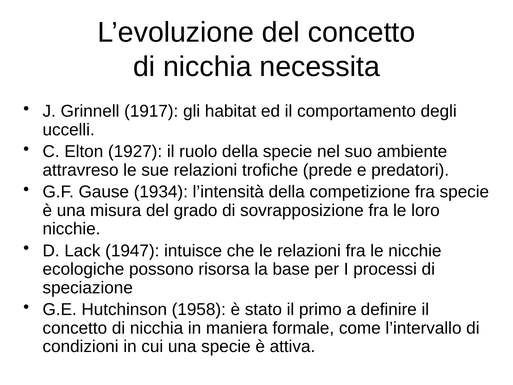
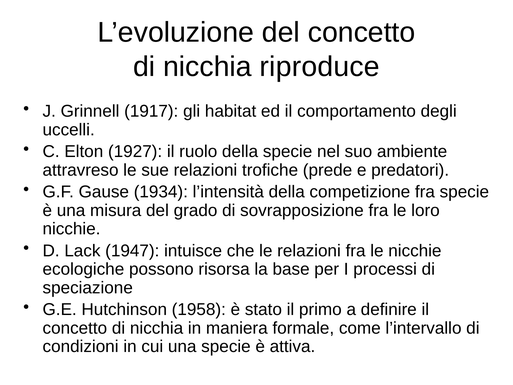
necessita: necessita -> riproduce (320, 67)
